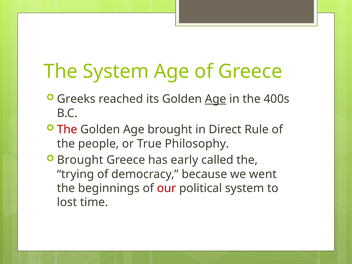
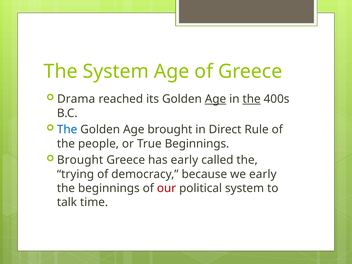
Greeks: Greeks -> Drama (76, 99)
the underline: none -> present (252, 99)
The colour: red -> blue (67, 130)
True Philosophy: Philosophy -> Beginnings (197, 144)
we went: went -> early (263, 174)
lost: lost -> talk (67, 202)
